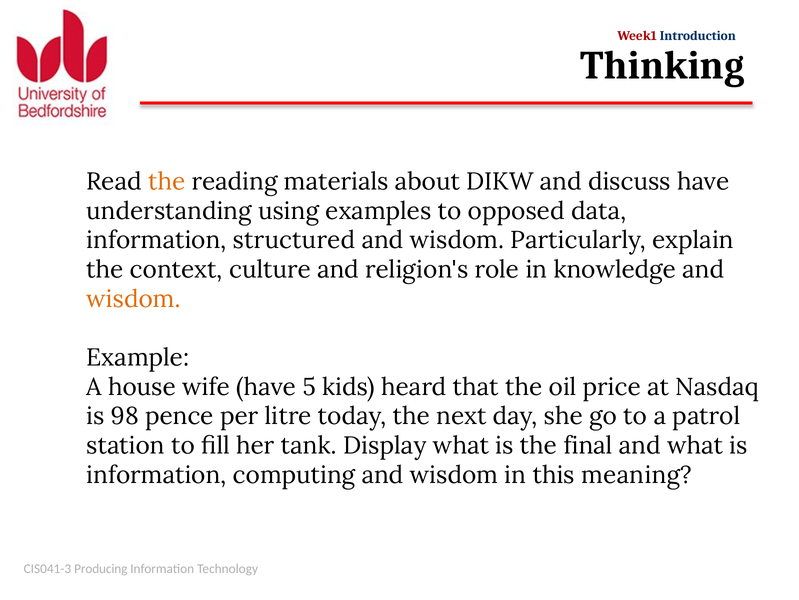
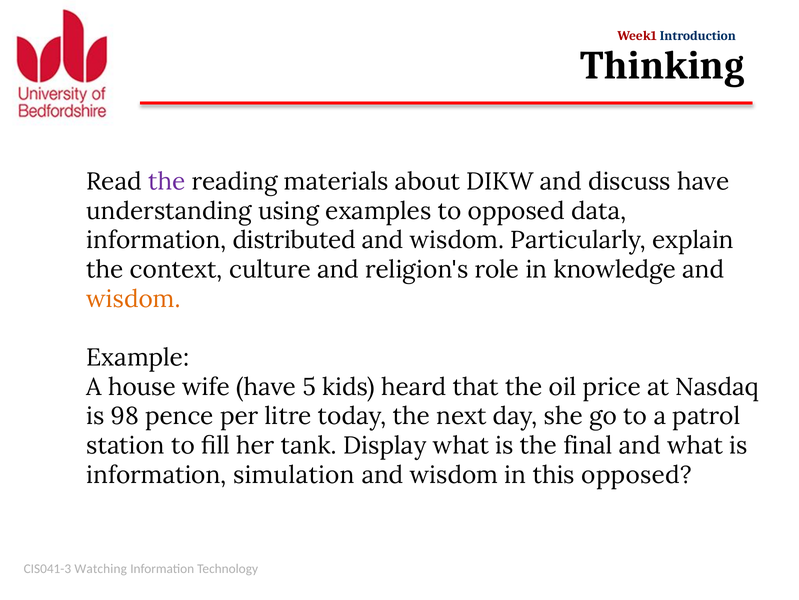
the colour: orange -> purple (167, 182)
structured: structured -> distributed (294, 240)
computing: computing -> simulation (294, 474)
this meaning: meaning -> opposed (637, 474)
Producing: Producing -> Watching (101, 568)
